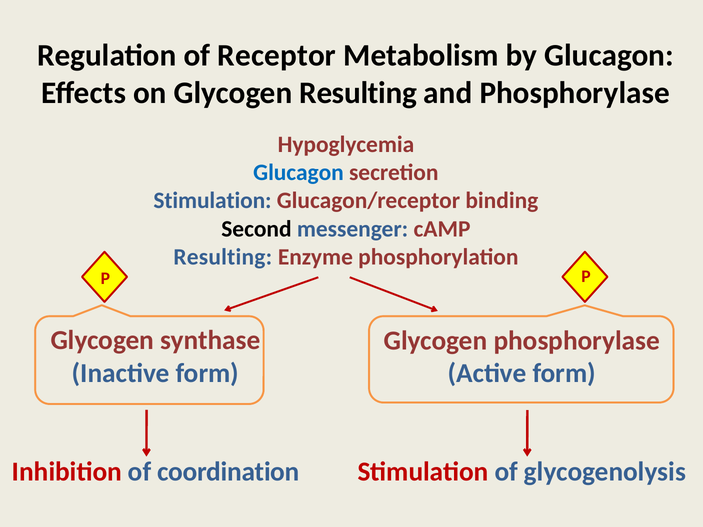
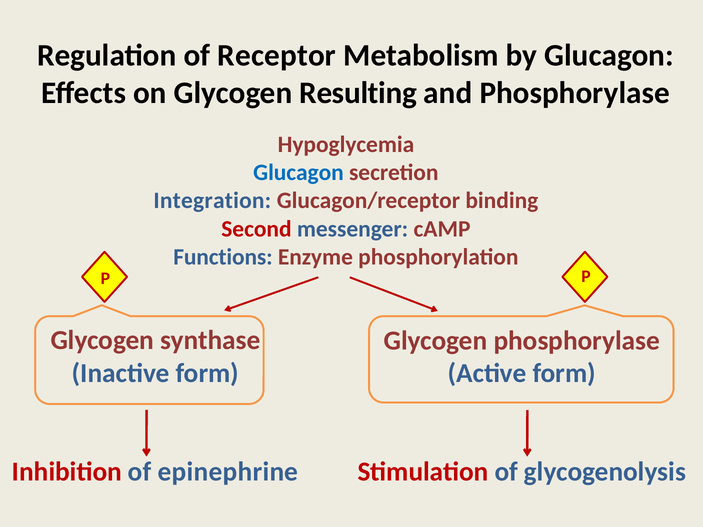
Stimulation: Stimulation -> Integration (212, 201)
Second colour: black -> red (256, 229)
Resulting: Resulting -> Functions (223, 257)
coordination: coordination -> epinephrine (228, 472)
